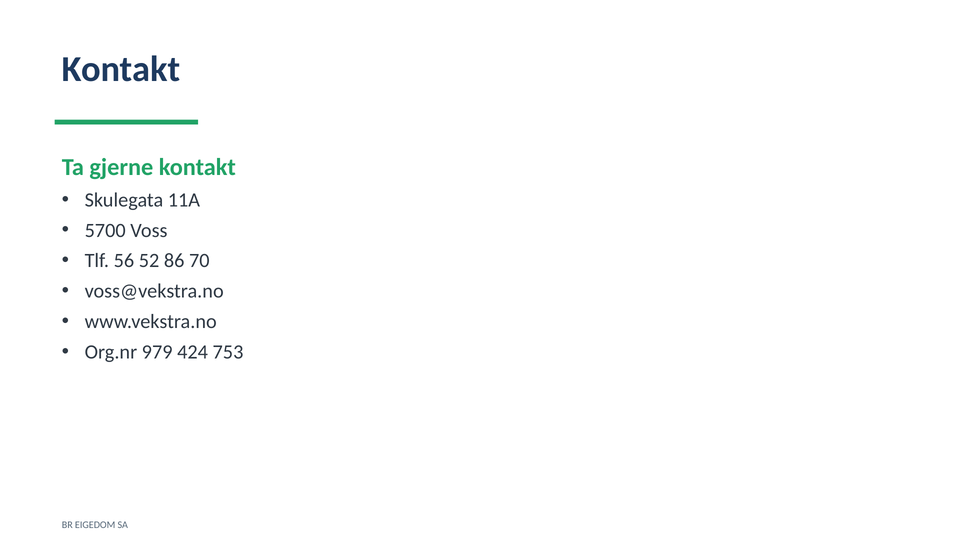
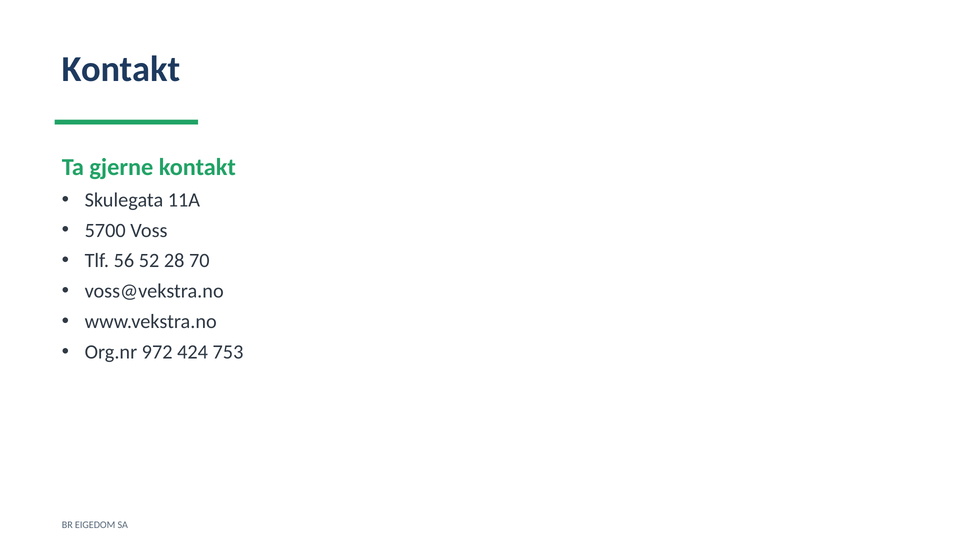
86: 86 -> 28 (174, 261)
979: 979 -> 972 (157, 352)
